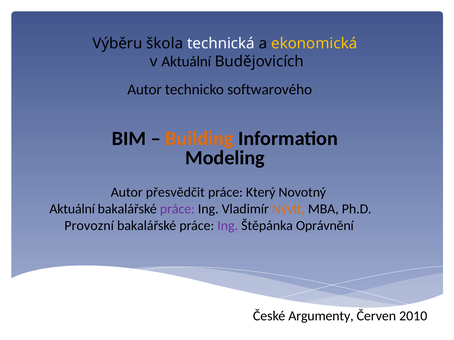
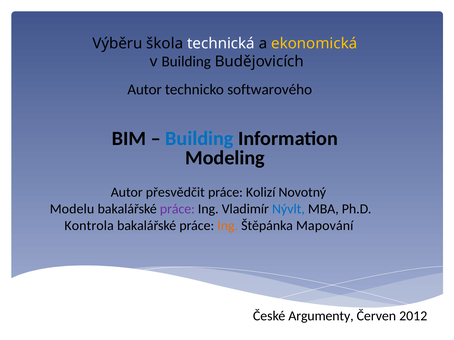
v Aktuální: Aktuální -> Building (186, 62)
Building colour: orange -> blue (199, 139)
Který: Který -> Kolizí (261, 193)
Aktuální: Aktuální -> Modelu (72, 209)
Nývlt colour: orange -> blue (288, 209)
Provozní: Provozní -> Kontrola (89, 226)
Ing colour: purple -> orange (228, 226)
Oprávnění: Oprávnění -> Mapování (325, 226)
2010: 2010 -> 2012 (413, 316)
